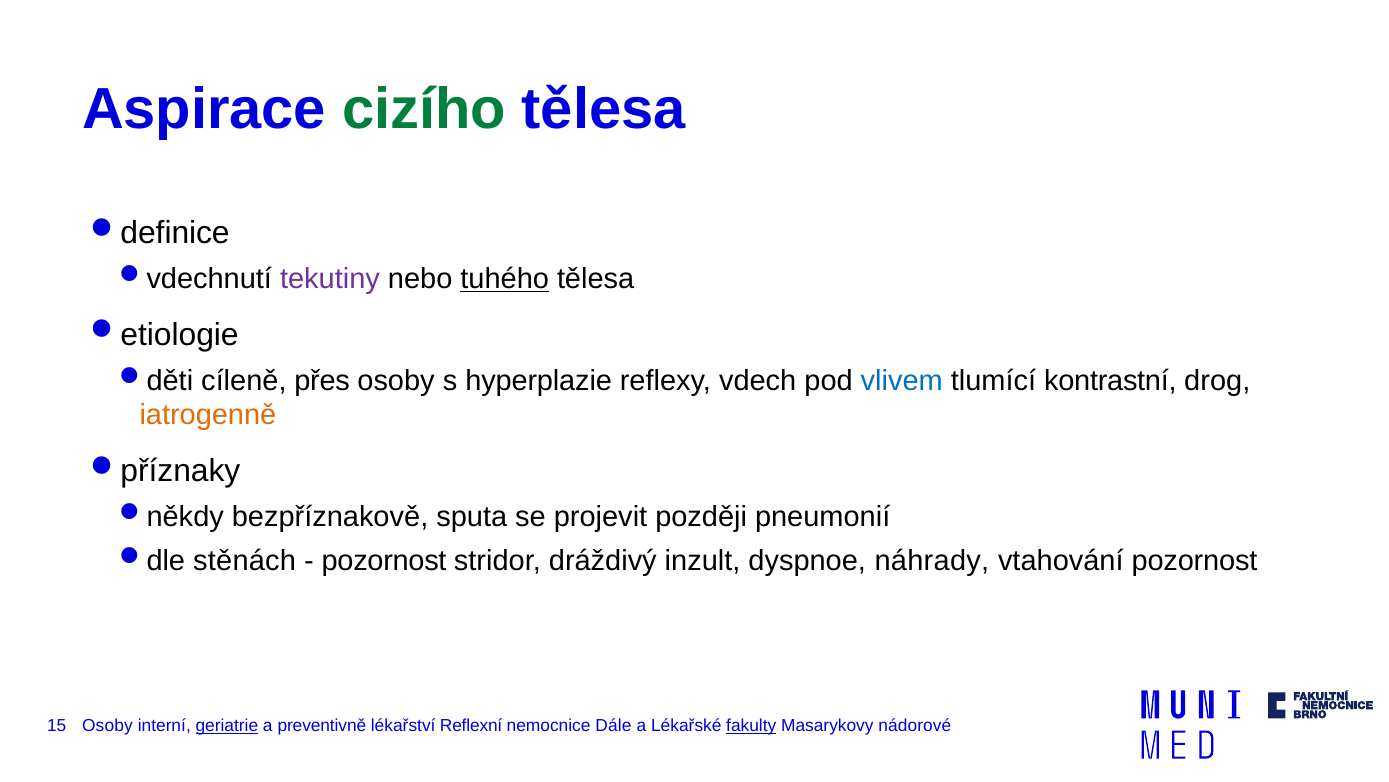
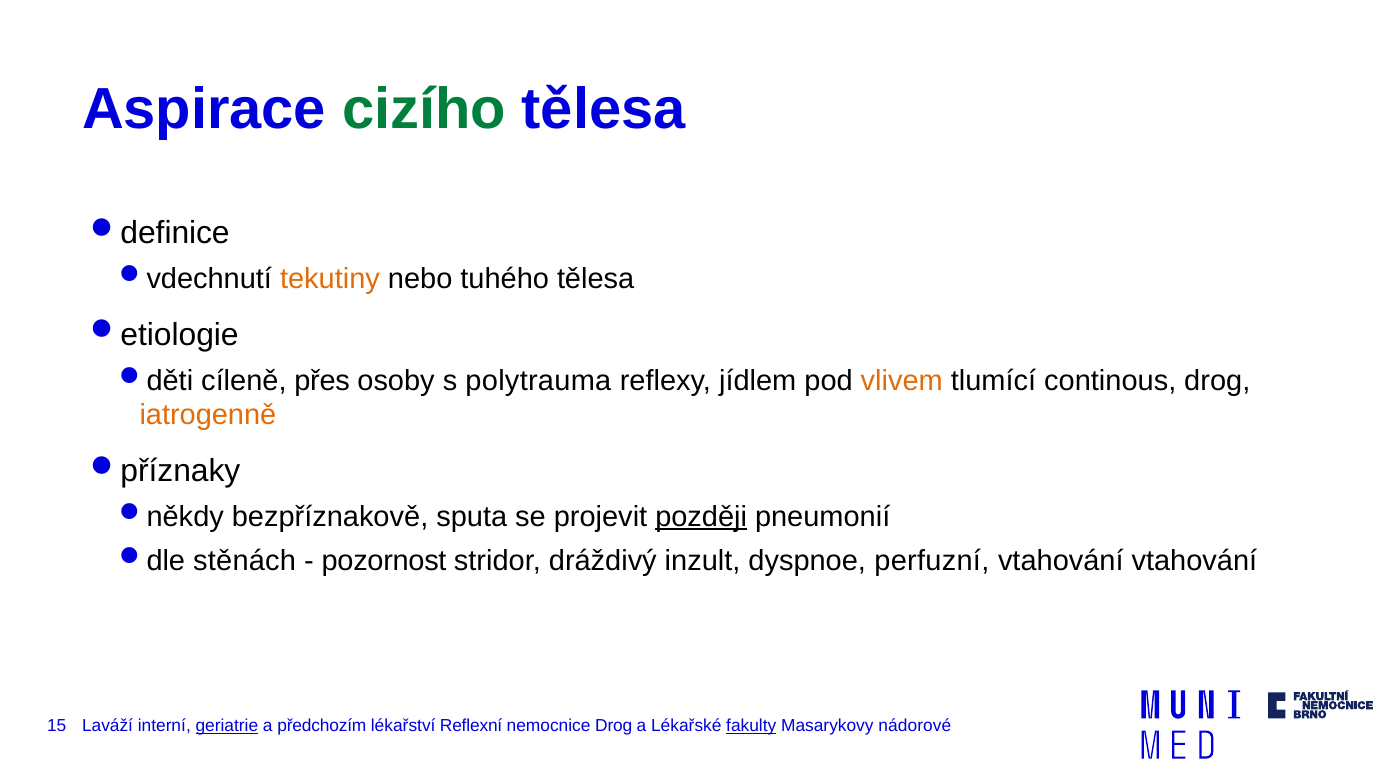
tekutiny colour: purple -> orange (330, 279)
tuhého underline: present -> none (505, 279)
hyperplazie: hyperplazie -> polytrauma (538, 380)
vdech: vdech -> jídlem (758, 380)
vlivem colour: blue -> orange (902, 380)
kontrastní: kontrastní -> continous (1110, 380)
později underline: none -> present (701, 516)
náhrady: náhrady -> perfuzní (932, 561)
vtahování pozornost: pozornost -> vtahování (1194, 561)
Osoby: Osoby -> Laváží (108, 725)
preventivně: preventivně -> předchozím (322, 725)
nemocnice Dále: Dále -> Drog (614, 725)
